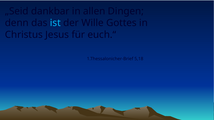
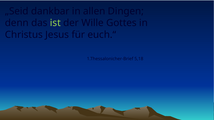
ist colour: light blue -> light green (55, 23)
